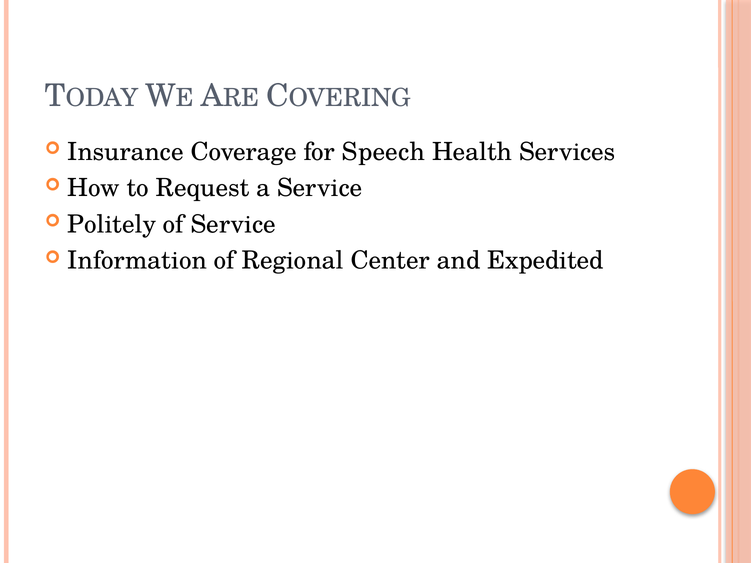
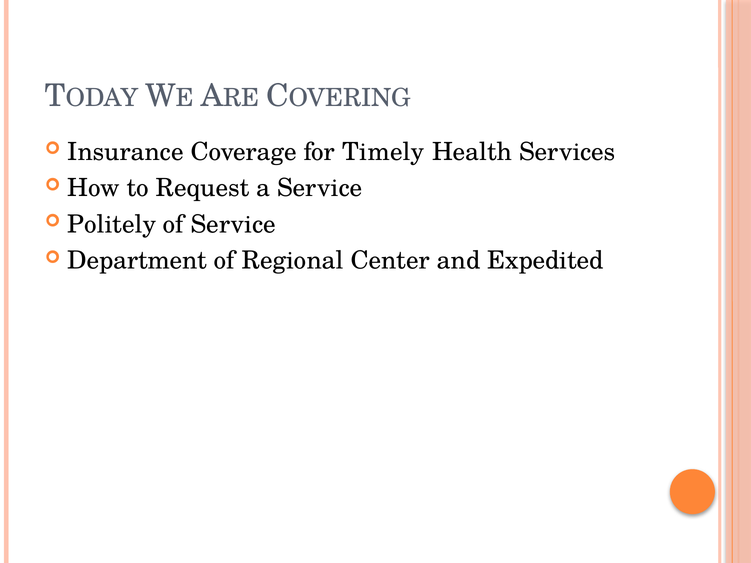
Speech: Speech -> Timely (383, 152)
Information: Information -> Department (137, 261)
